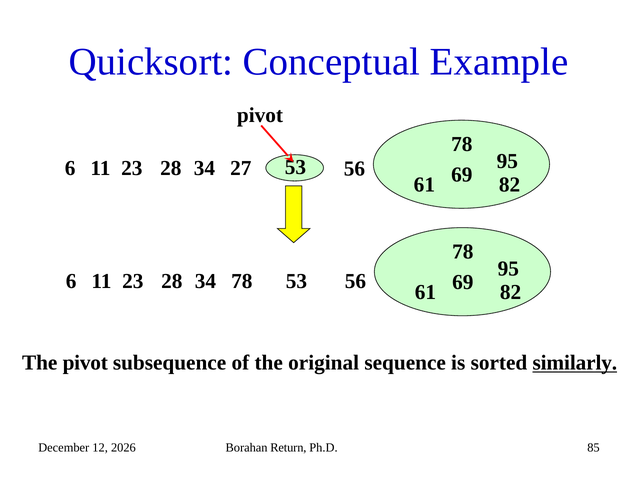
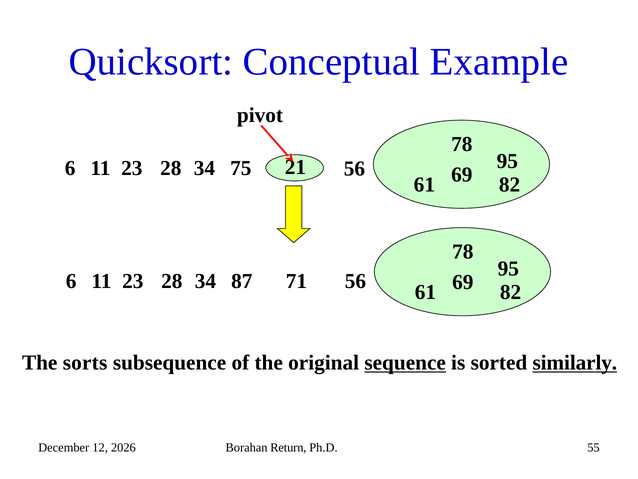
27: 27 -> 75 (241, 168)
53: 53 -> 21 (295, 167)
34 78: 78 -> 87 (242, 281)
53: 53 -> 71 (296, 281)
The pivot: pivot -> sorts (85, 362)
sequence underline: none -> present (405, 362)
85: 85 -> 55 (593, 447)
